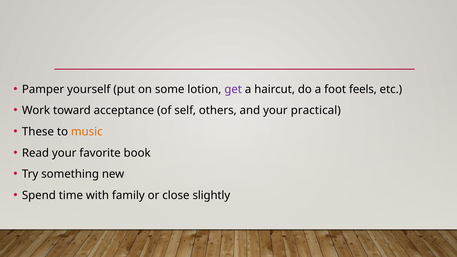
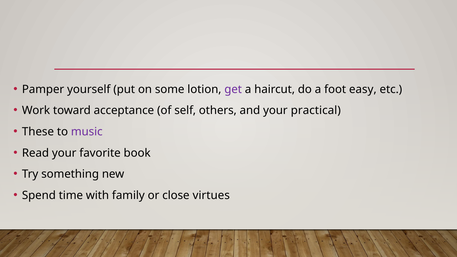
feels: feels -> easy (363, 89)
music colour: orange -> purple (87, 132)
slightly: slightly -> virtues (211, 195)
